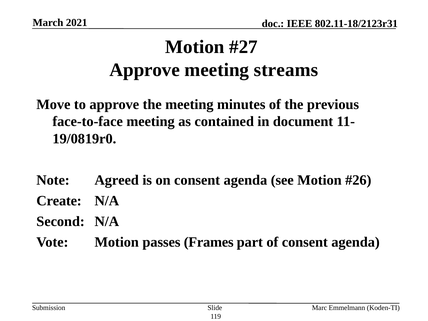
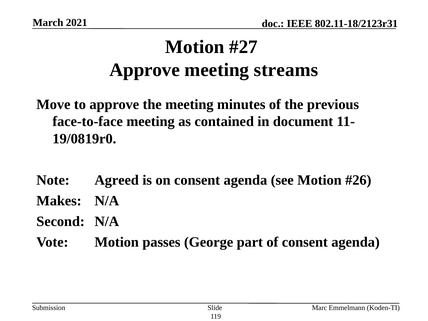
Create: Create -> Makes (59, 201)
Frames: Frames -> George (209, 242)
